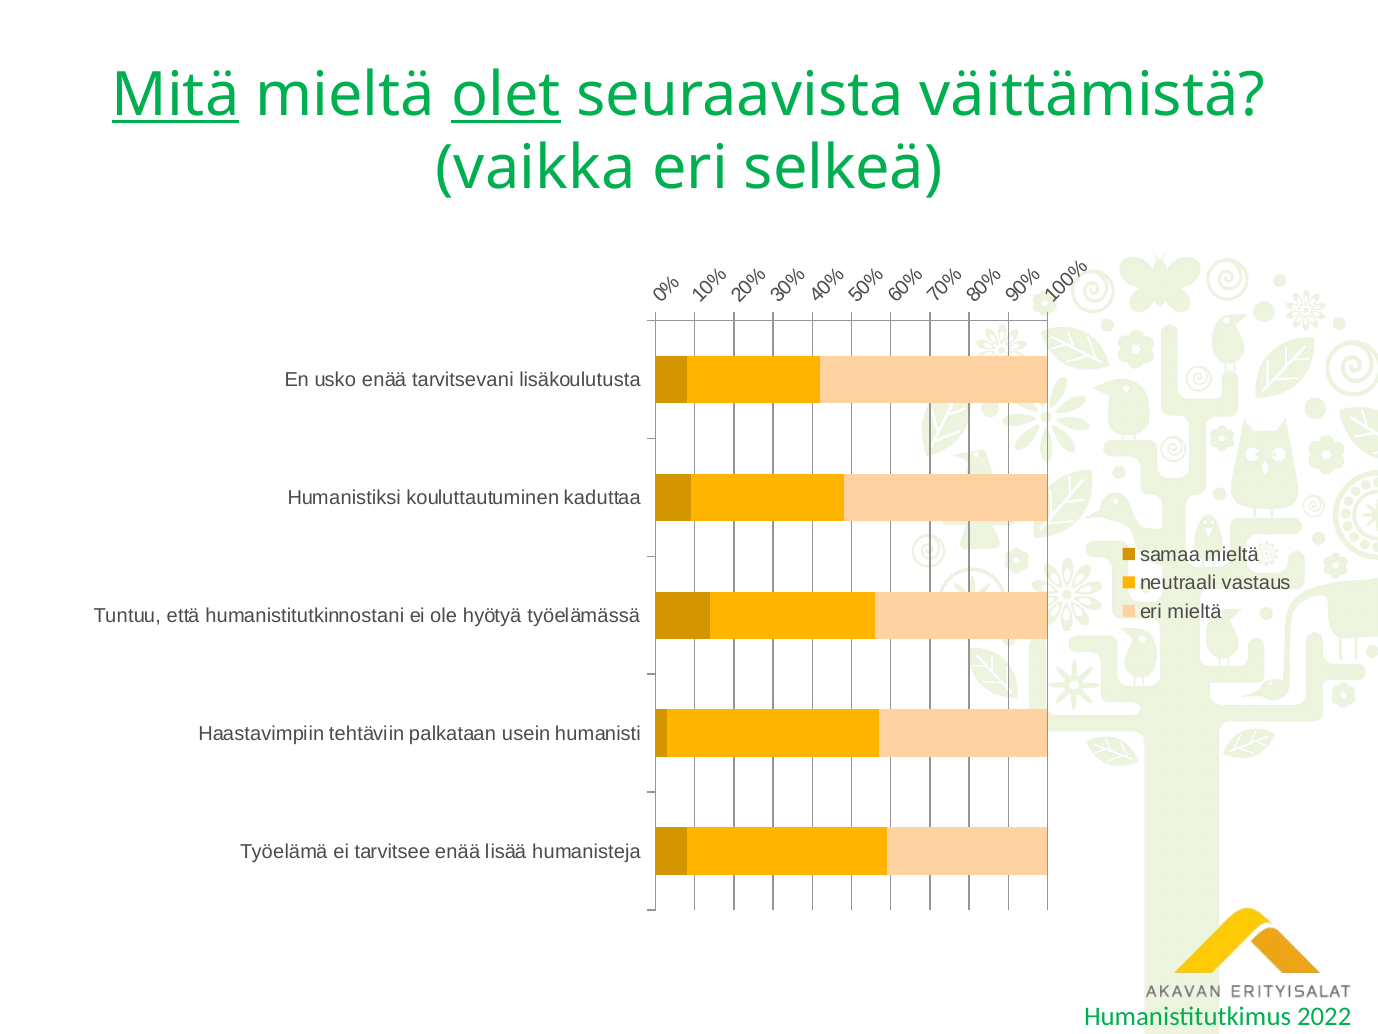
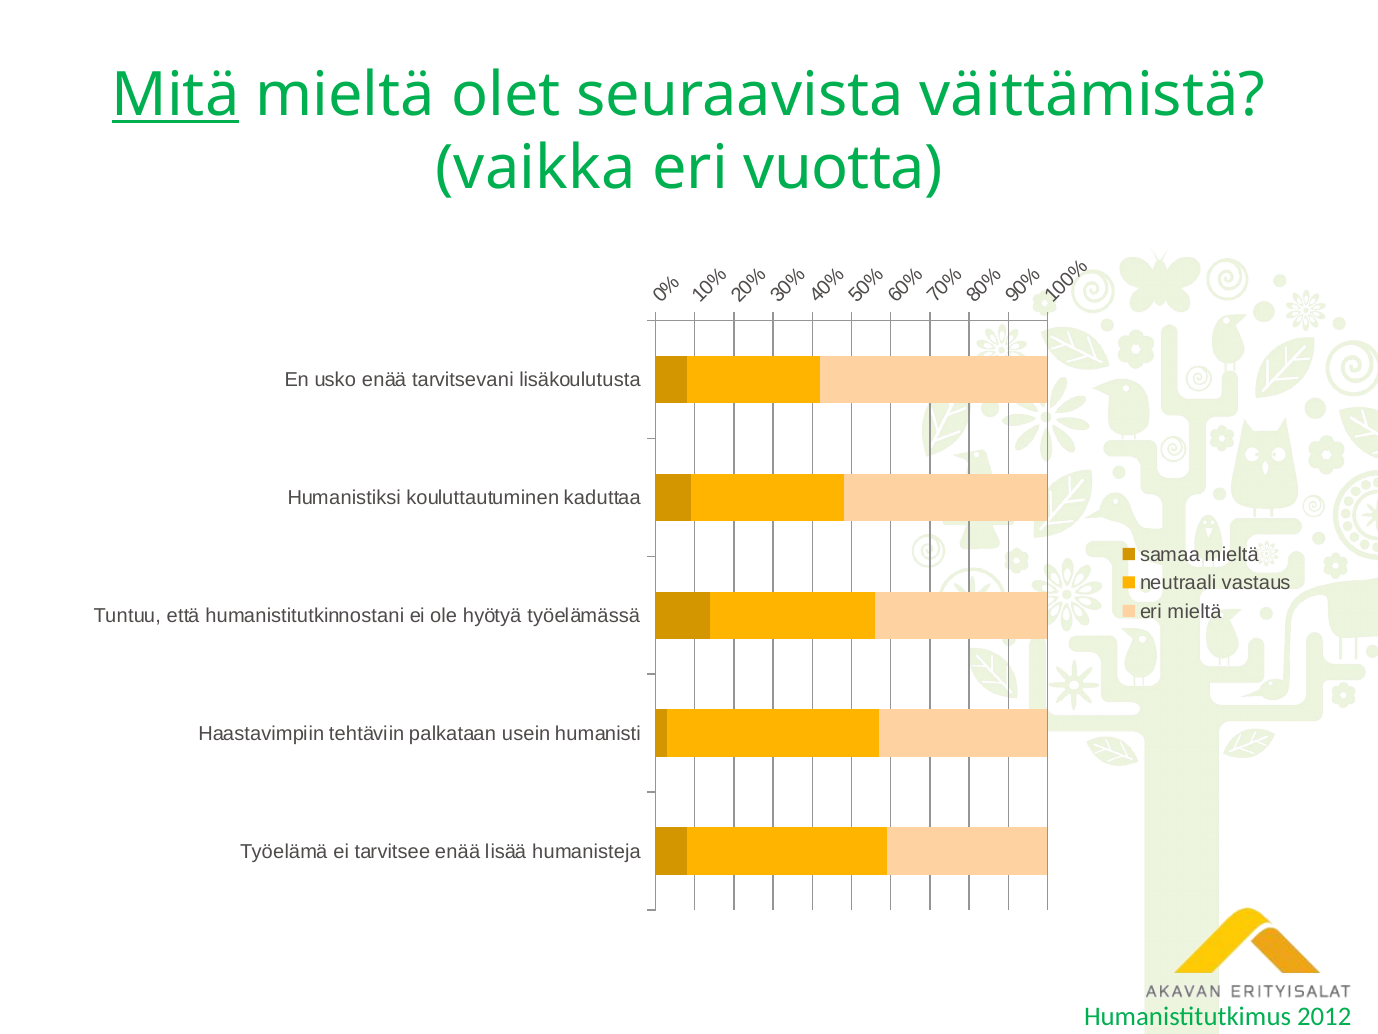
olet underline: present -> none (506, 95)
selkeä: selkeä -> vuotta (843, 169)
2022: 2022 -> 2012 (1324, 1016)
